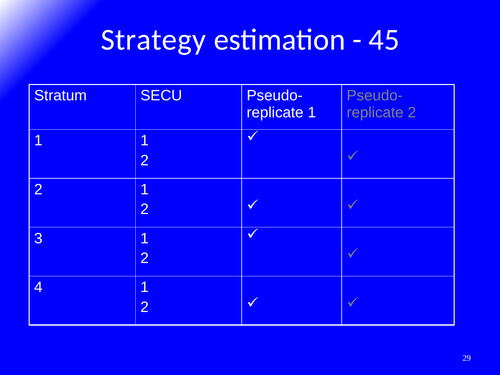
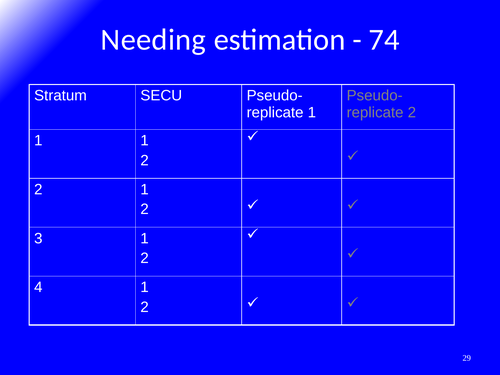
Strategy: Strategy -> Needing (153, 40)
45: 45 -> 74 (384, 40)
